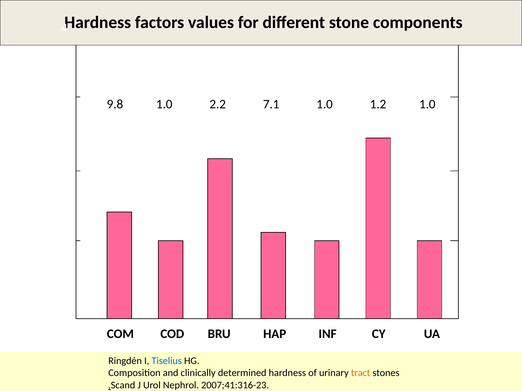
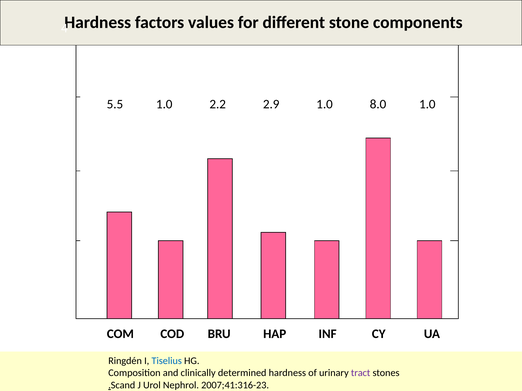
9.8: 9.8 -> 5.5 (115, 104)
7.1: 7.1 -> 2.9 (271, 104)
1.2: 1.2 -> 8.0 (378, 104)
tract colour: orange -> purple (361, 373)
